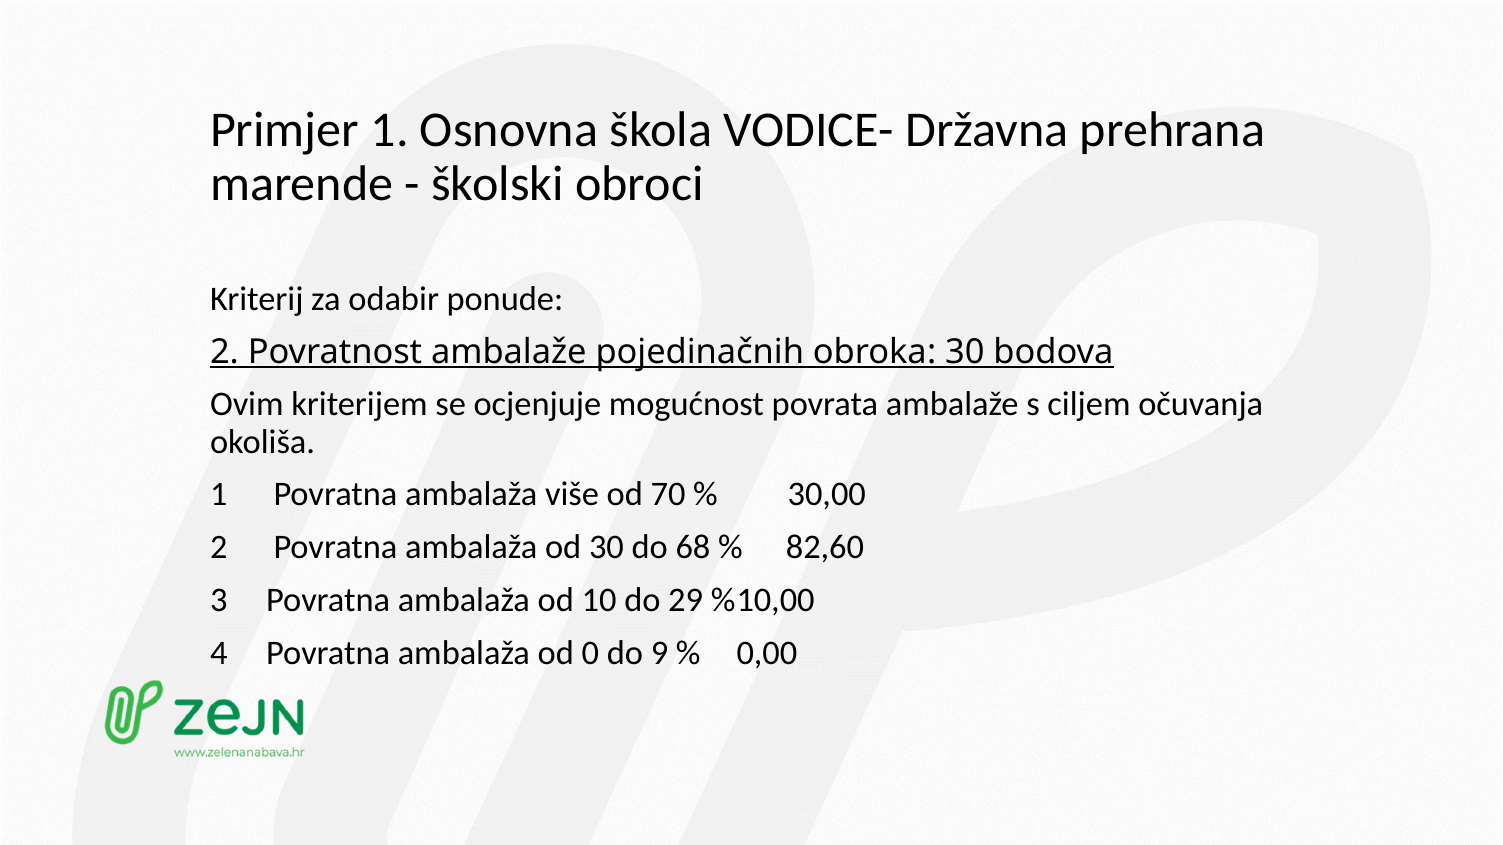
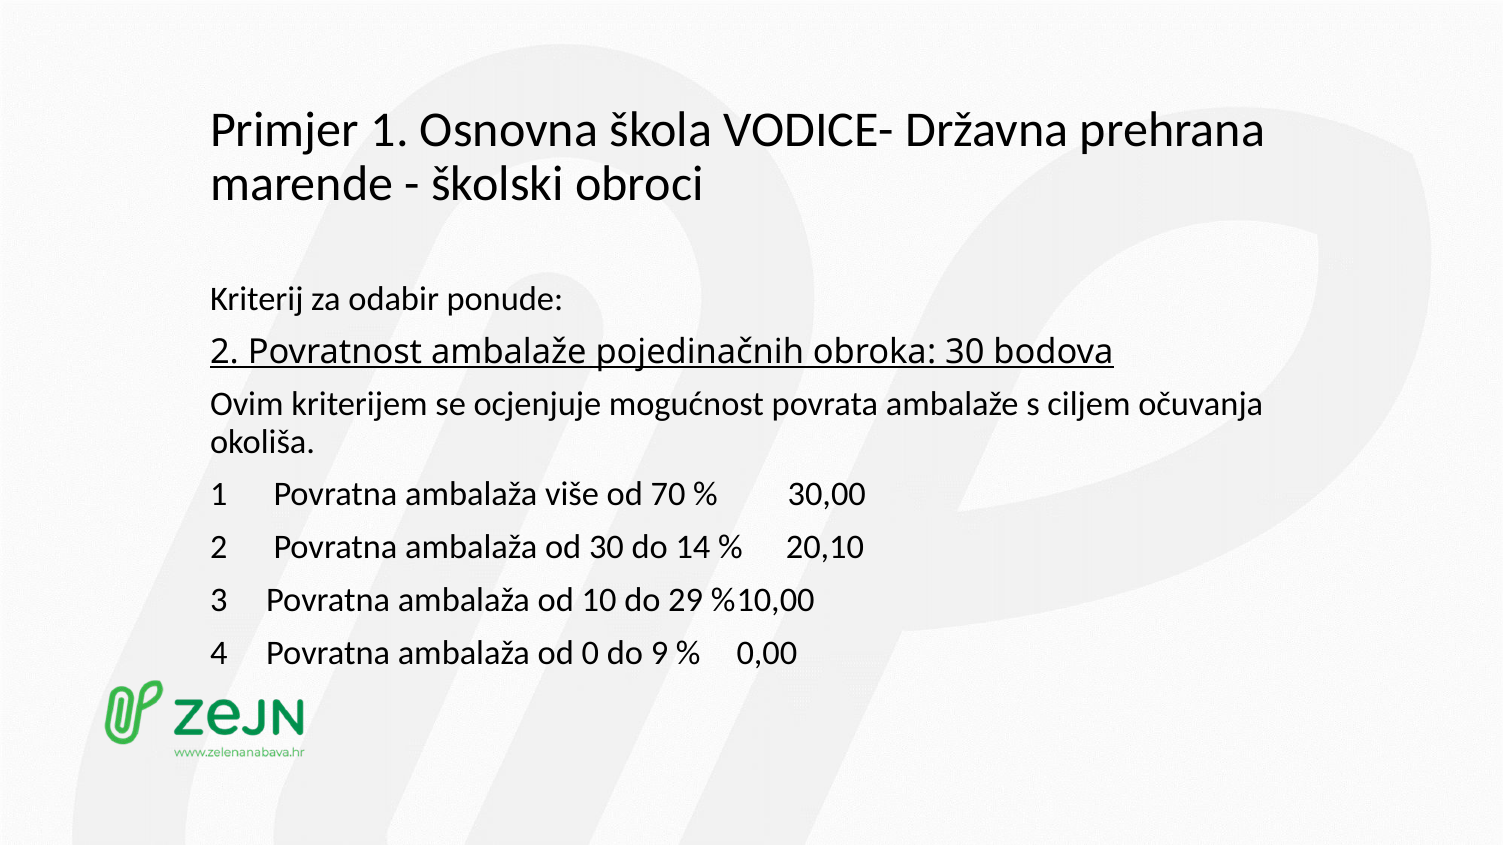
68: 68 -> 14 (693, 548)
82,60: 82,60 -> 20,10 (825, 548)
